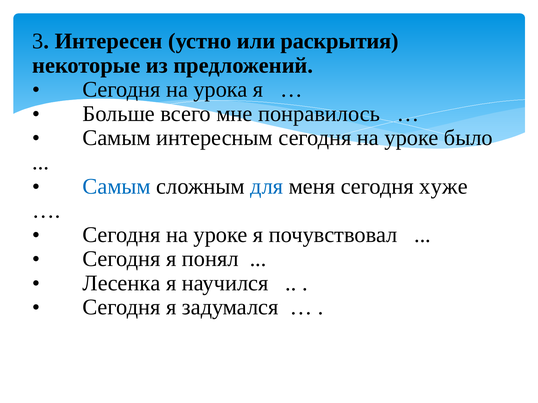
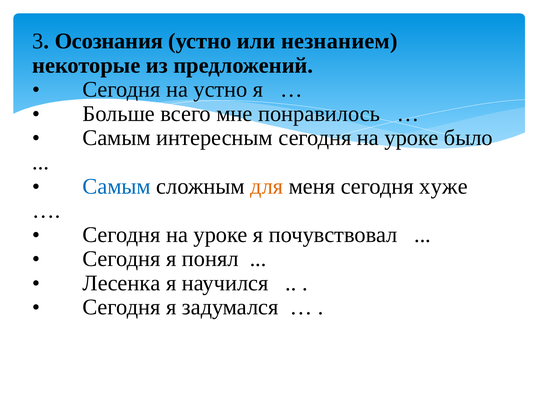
Интересен: Интересен -> Осознания (109, 41)
раскрытия: раскрытия -> незнанием (339, 41)
на урока: урока -> устно (220, 90)
для colour: blue -> orange (267, 187)
